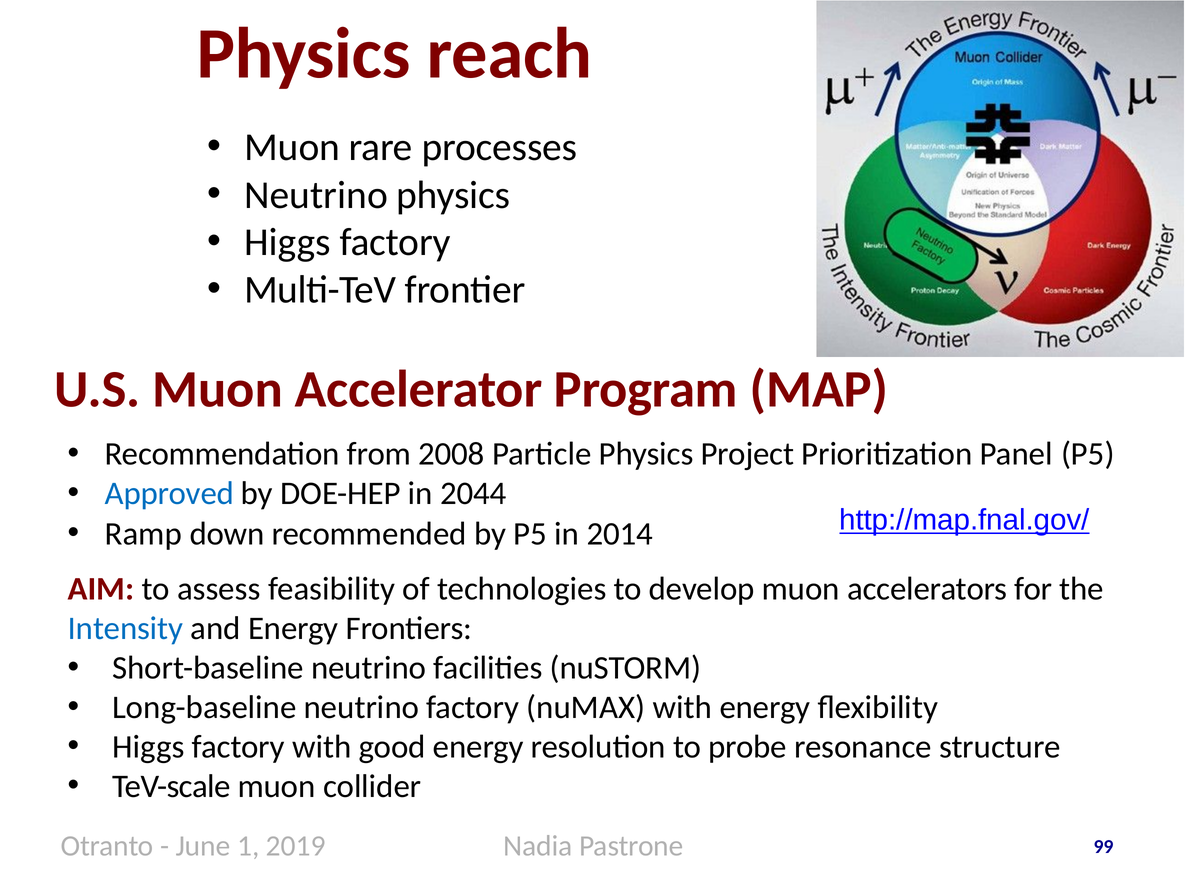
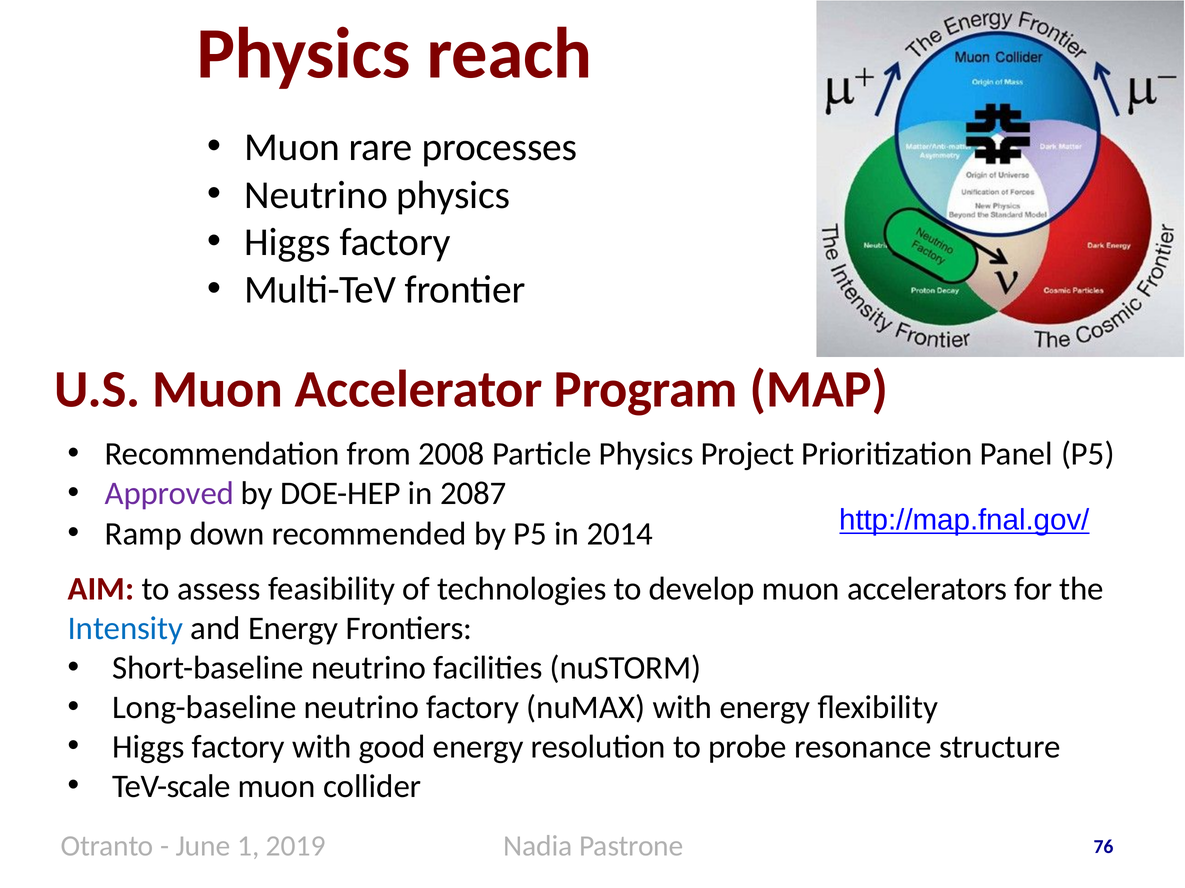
Approved colour: blue -> purple (169, 494)
2044: 2044 -> 2087 (473, 494)
99: 99 -> 76 (1104, 848)
